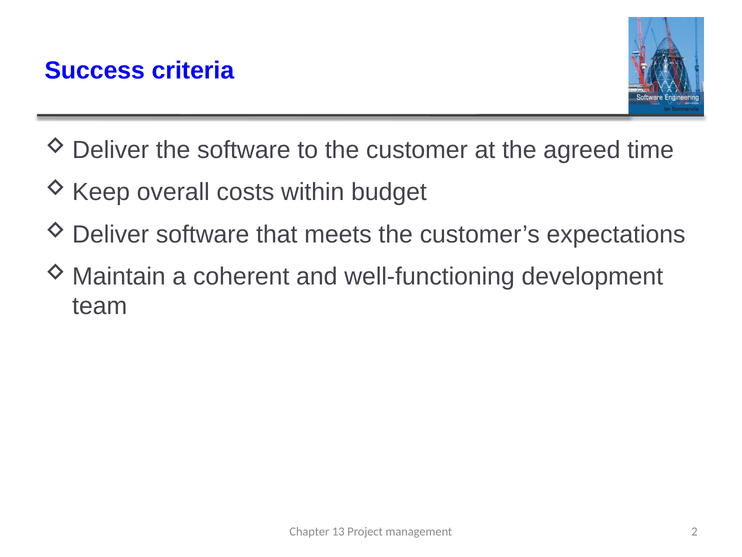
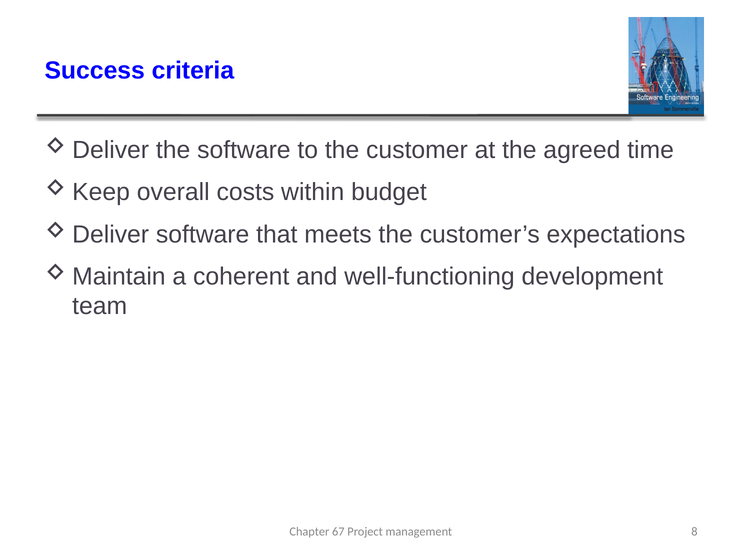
13: 13 -> 67 (338, 531)
2: 2 -> 8 (694, 531)
